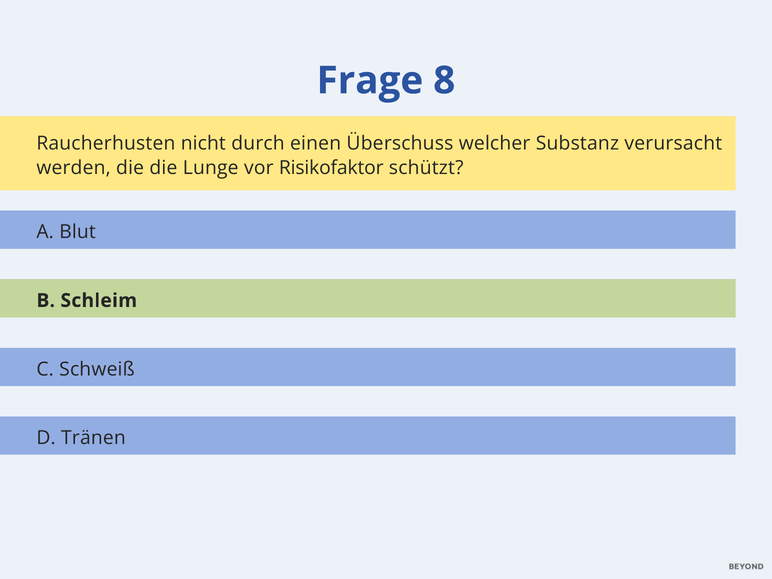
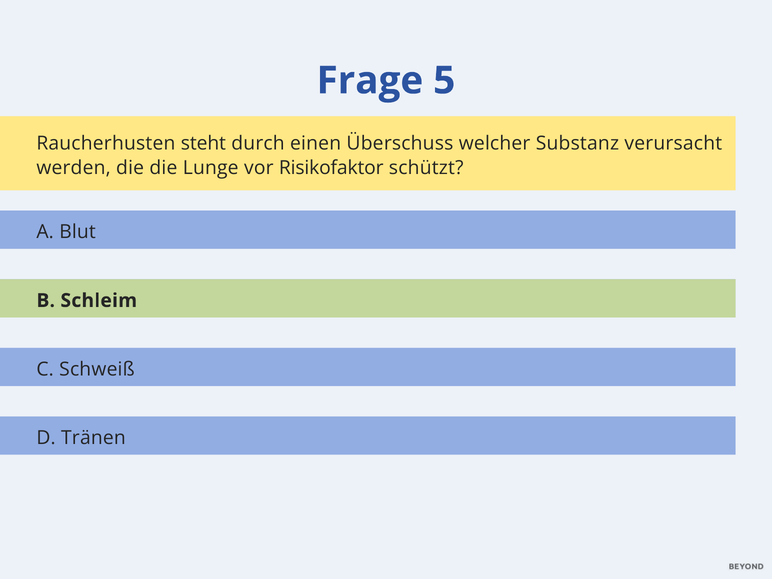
8: 8 -> 5 (444, 81)
nicht: nicht -> steht (203, 143)
